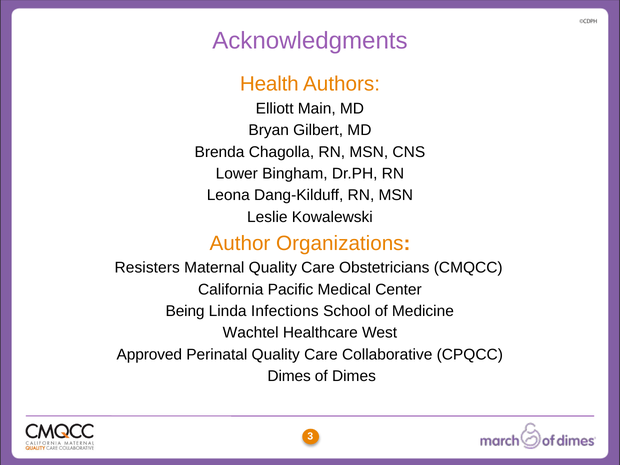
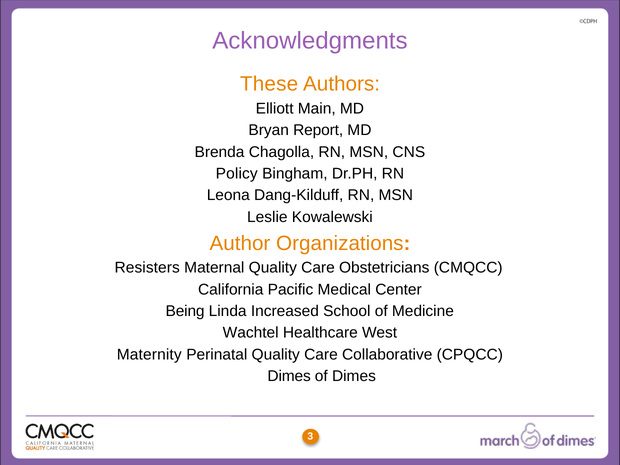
Health: Health -> These (269, 84)
Gilbert: Gilbert -> Report (318, 130)
Lower: Lower -> Policy (237, 174)
Infections: Infections -> Increased (285, 311)
Approved: Approved -> Maternity (149, 354)
